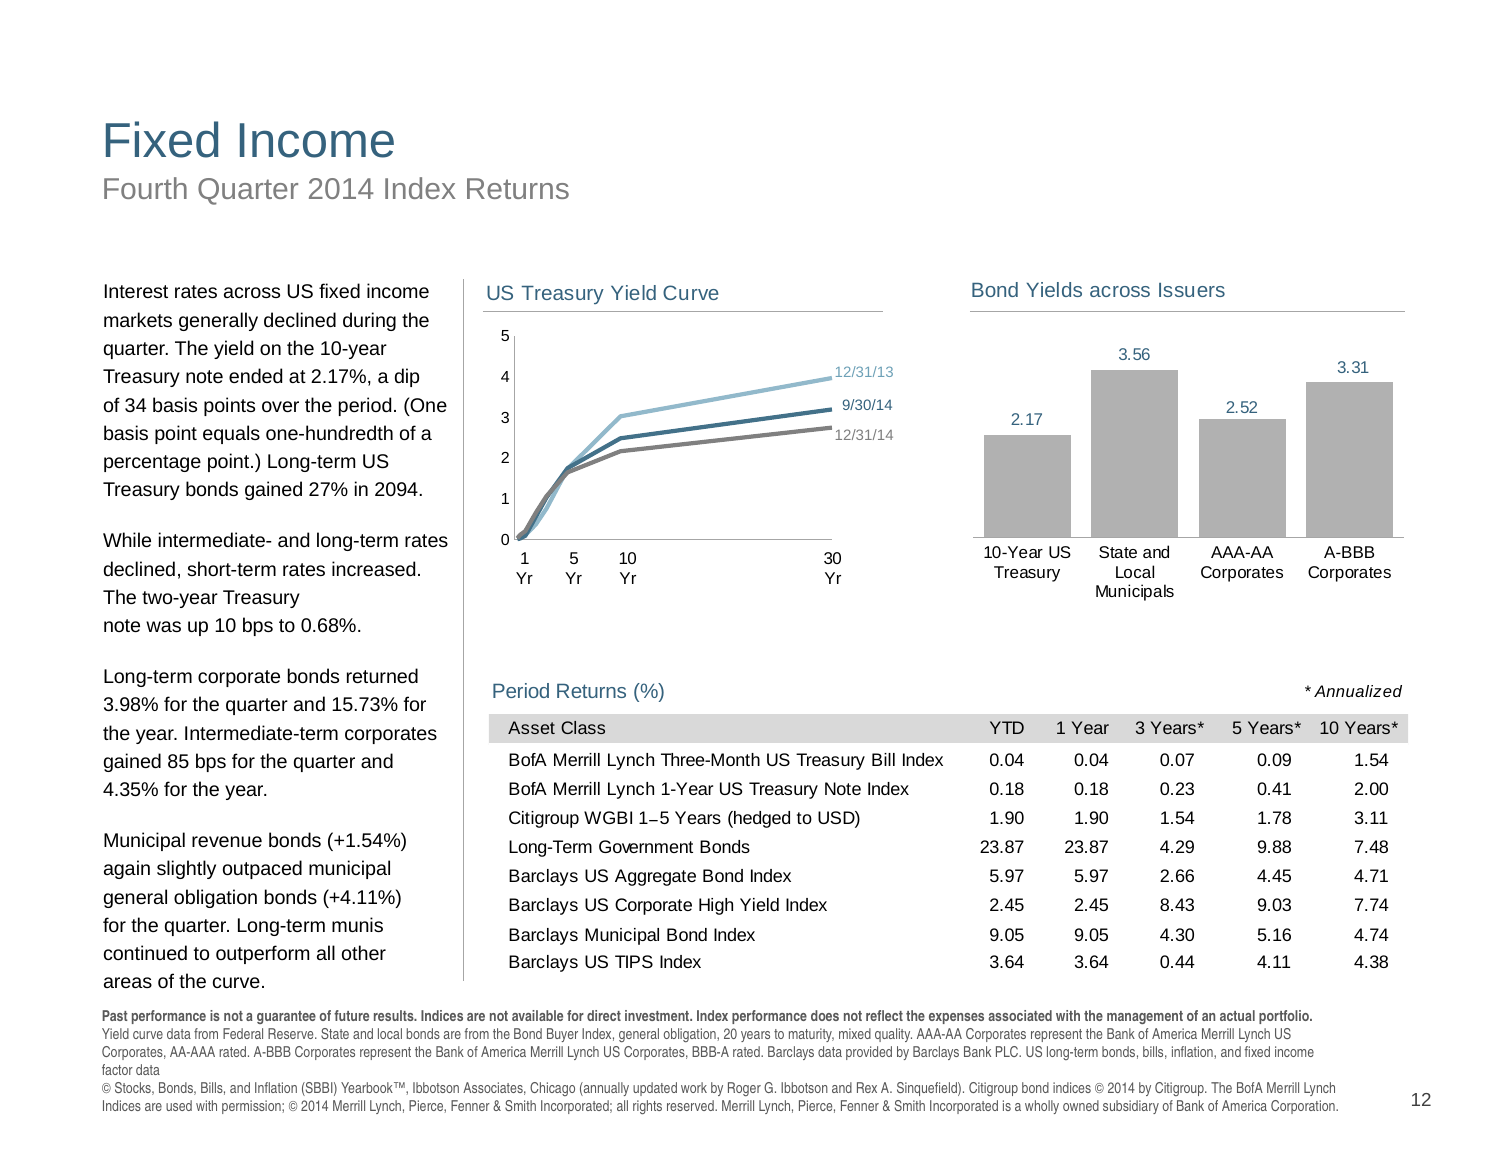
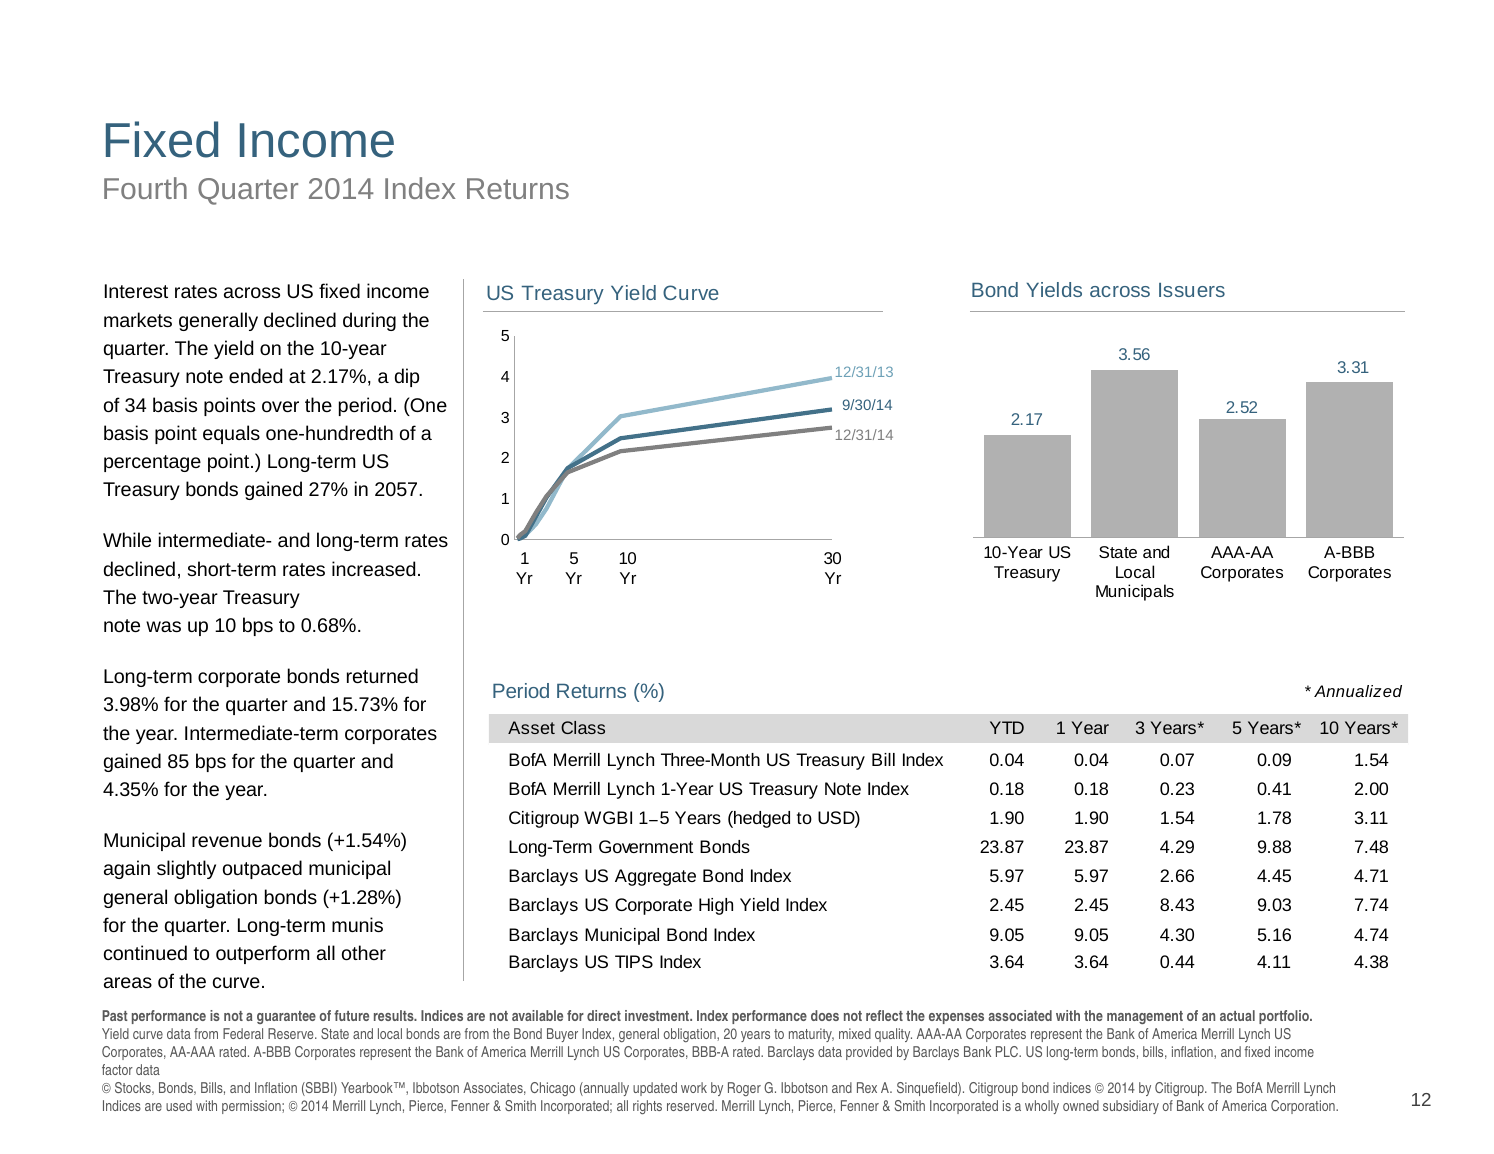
2094: 2094 -> 2057 (399, 491)
+4.11%: +4.11% -> +1.28% (362, 898)
